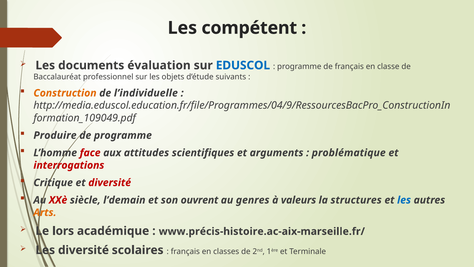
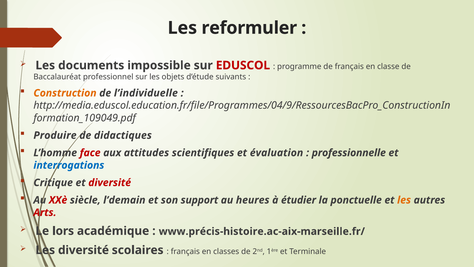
compétent: compétent -> reformuler (249, 28)
évaluation: évaluation -> impossible (159, 65)
EDUSCOL colour: blue -> red (243, 65)
de programme: programme -> didactiques (123, 135)
arguments: arguments -> évaluation (277, 153)
problématique: problématique -> professionnelle (349, 153)
interrogations colour: red -> blue (69, 165)
ouvrent: ouvrent -> support (200, 200)
genres: genres -> heures (253, 200)
valeurs: valeurs -> étudier (299, 200)
structures: structures -> ponctuelle (356, 200)
les colour: blue -> orange (404, 200)
Arts colour: orange -> red (45, 212)
